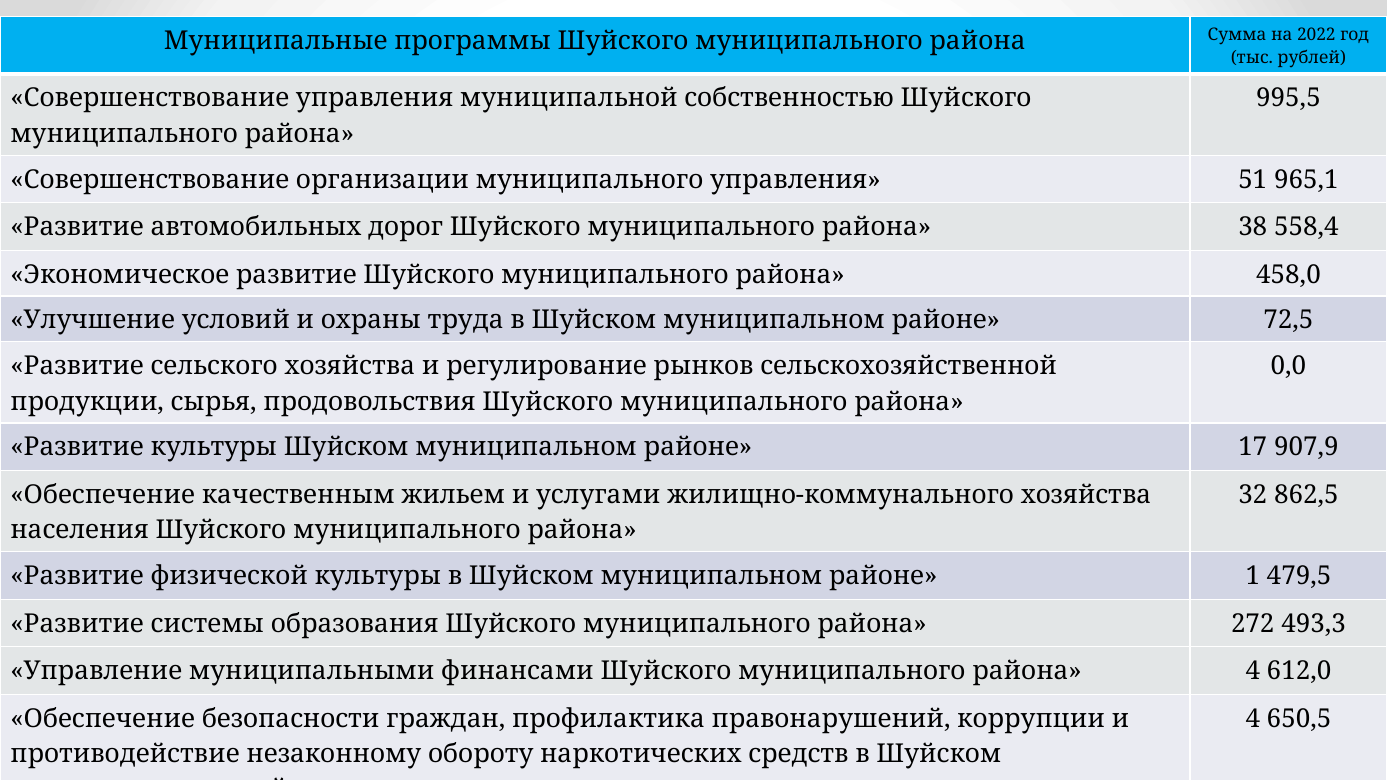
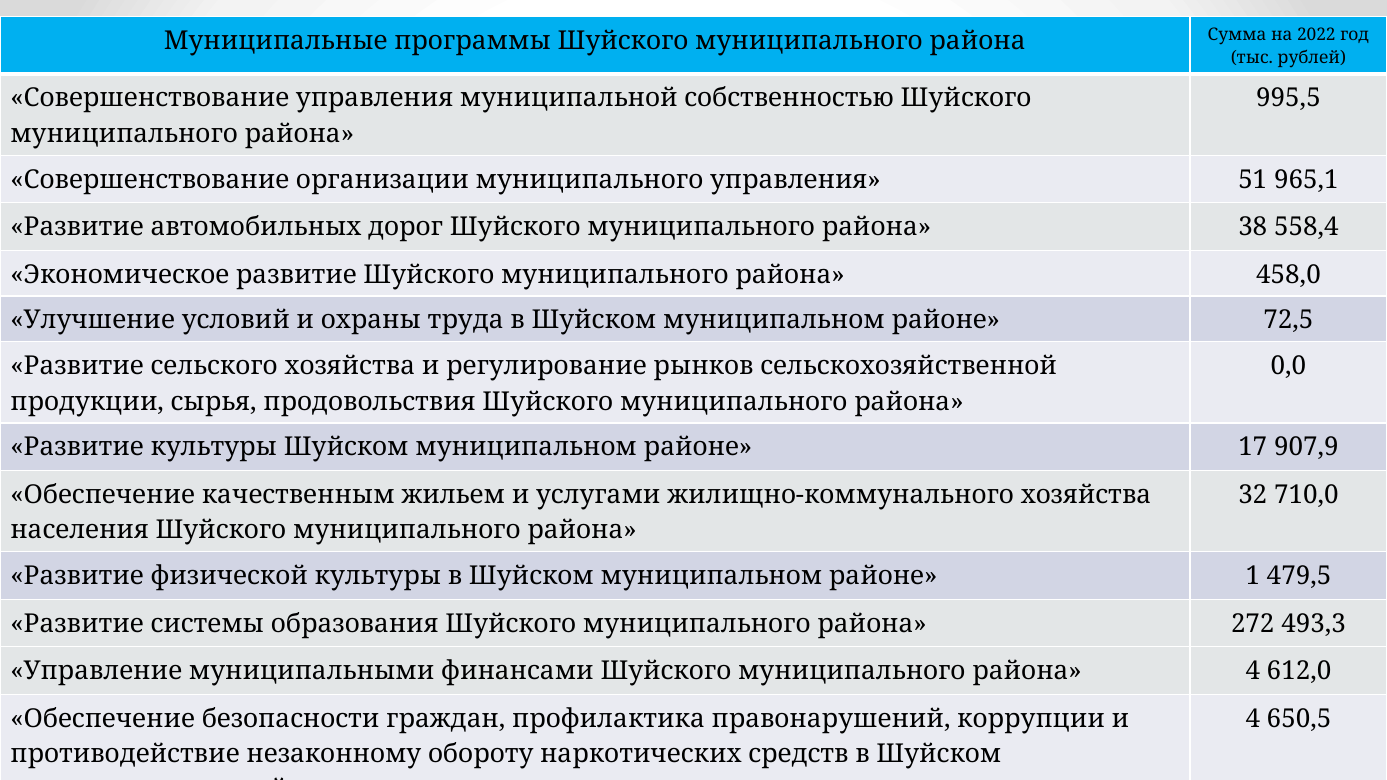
862,5: 862,5 -> 710,0 (1306, 495)
